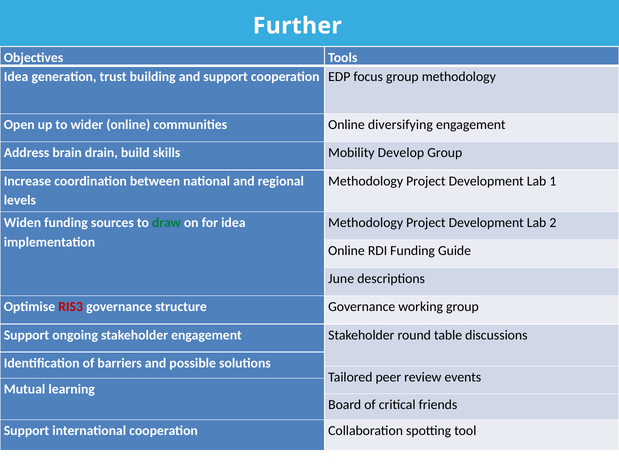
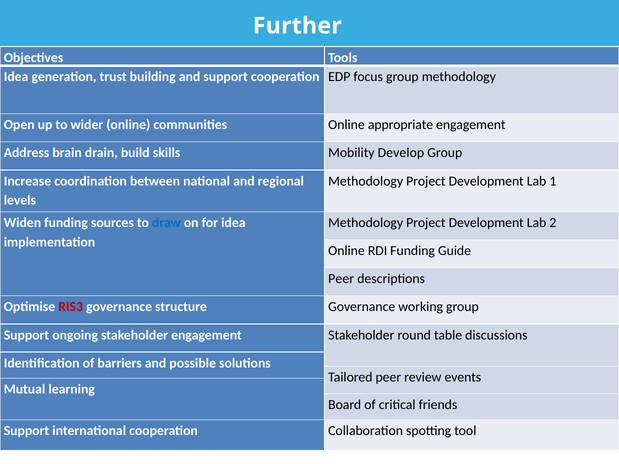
diversifying: diversifying -> appropriate (401, 125)
draw colour: green -> blue (166, 223)
June: June -> Peer (341, 279)
